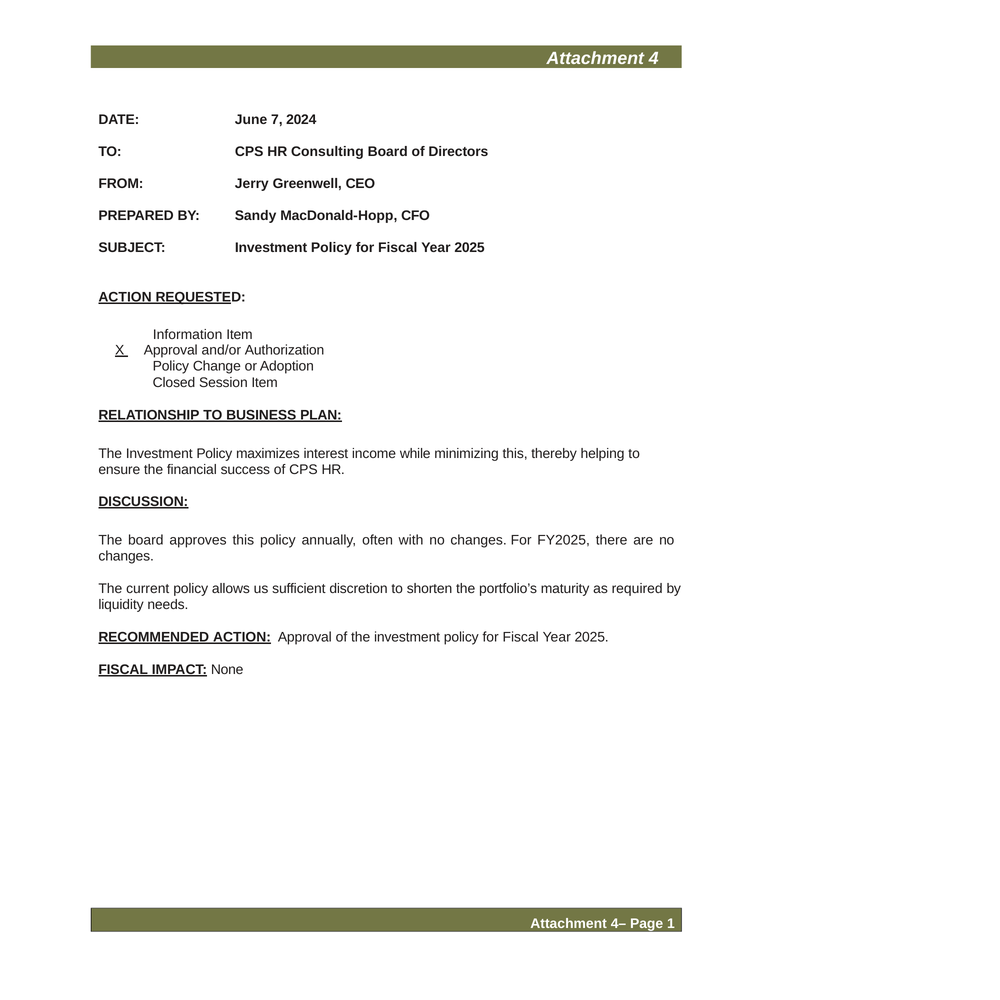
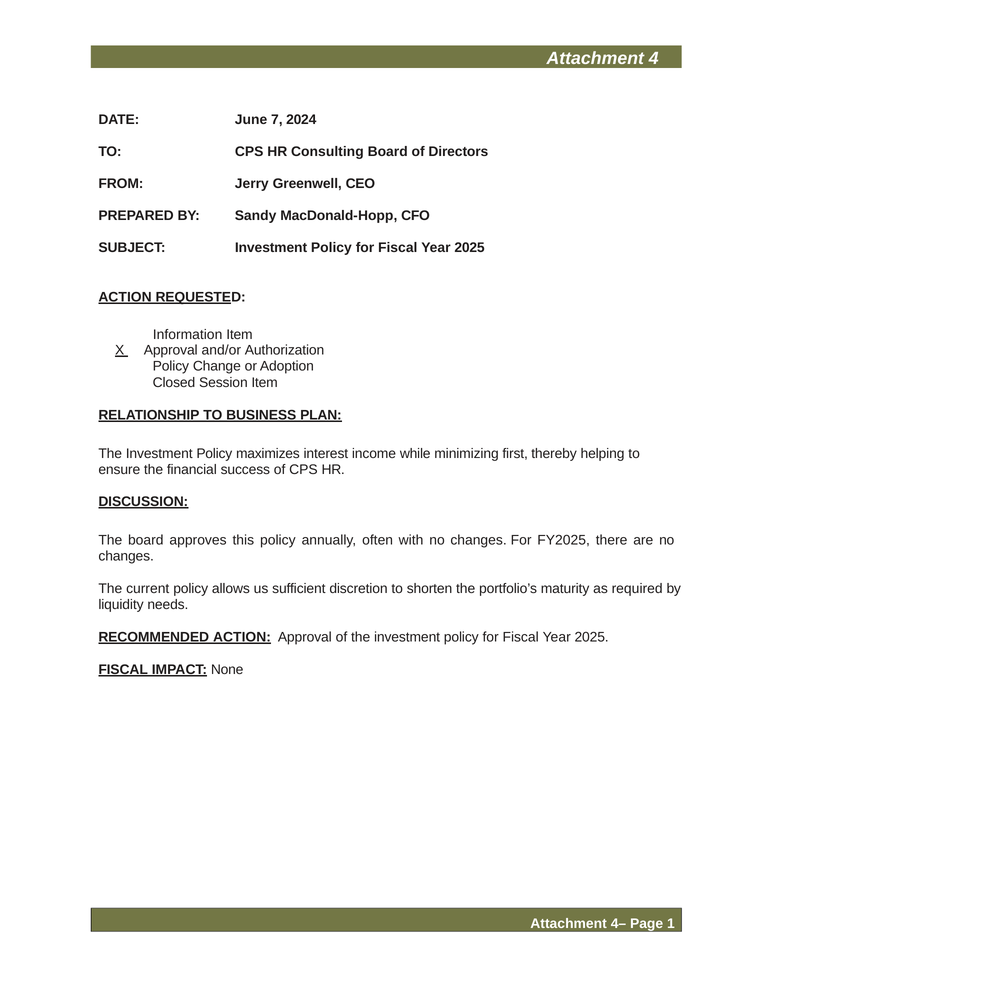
minimizing this: this -> first (515, 454)
